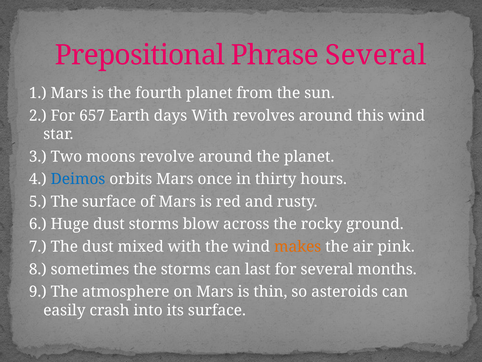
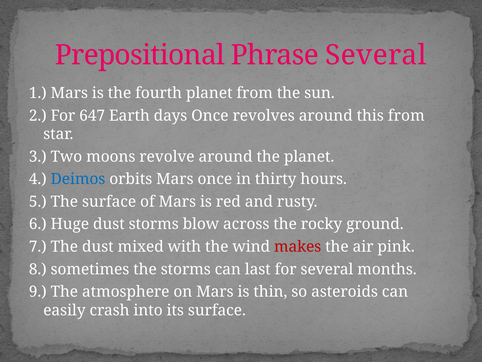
657: 657 -> 647 (92, 115)
days With: With -> Once (210, 115)
this wind: wind -> from (406, 115)
makes colour: orange -> red (298, 246)
